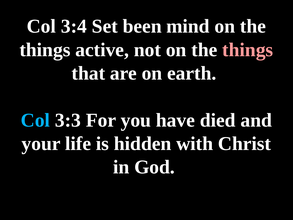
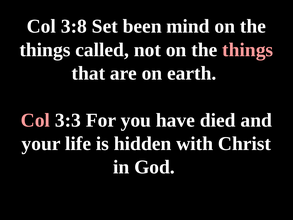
3:4: 3:4 -> 3:8 (74, 26)
active: active -> called (102, 50)
Col colour: light blue -> pink (35, 120)
